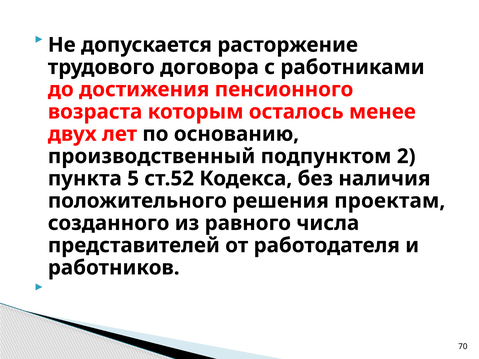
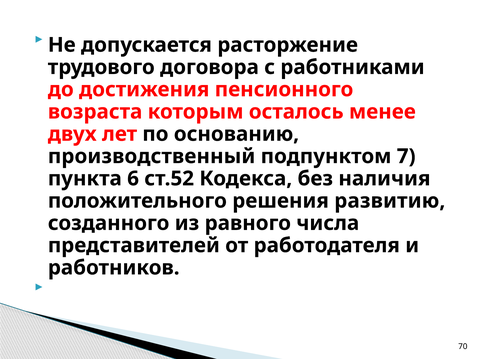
2: 2 -> 7 (406, 156)
5: 5 -> 6 (133, 179)
проектам: проектам -> развитию (390, 201)
